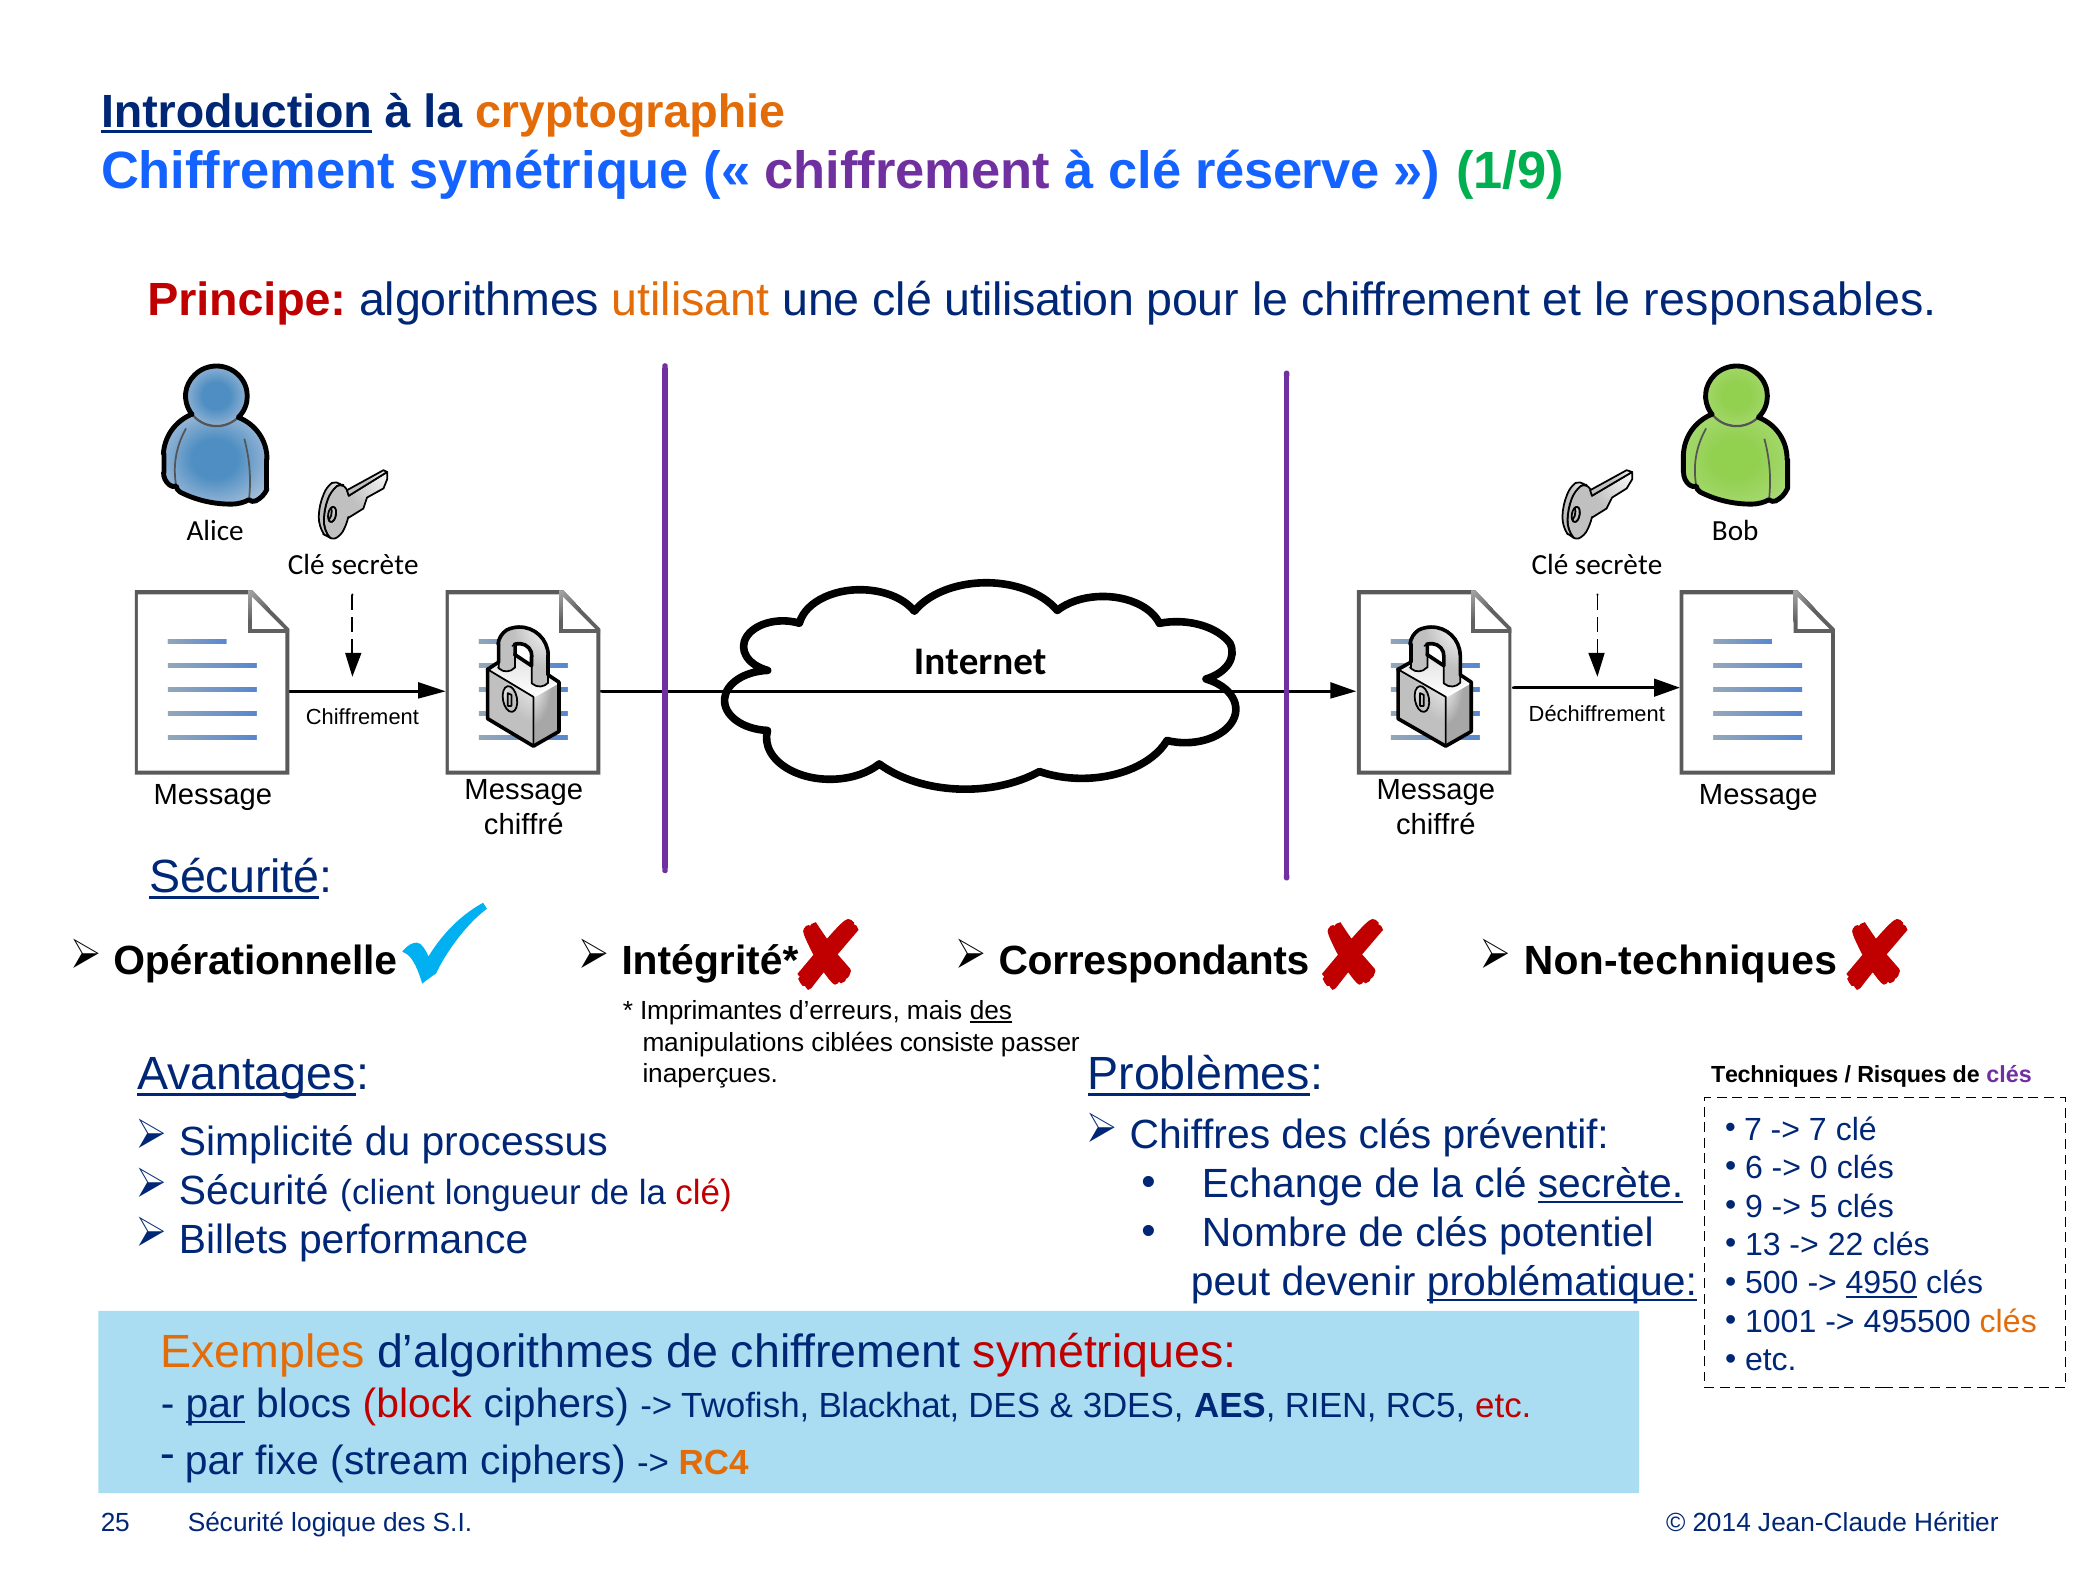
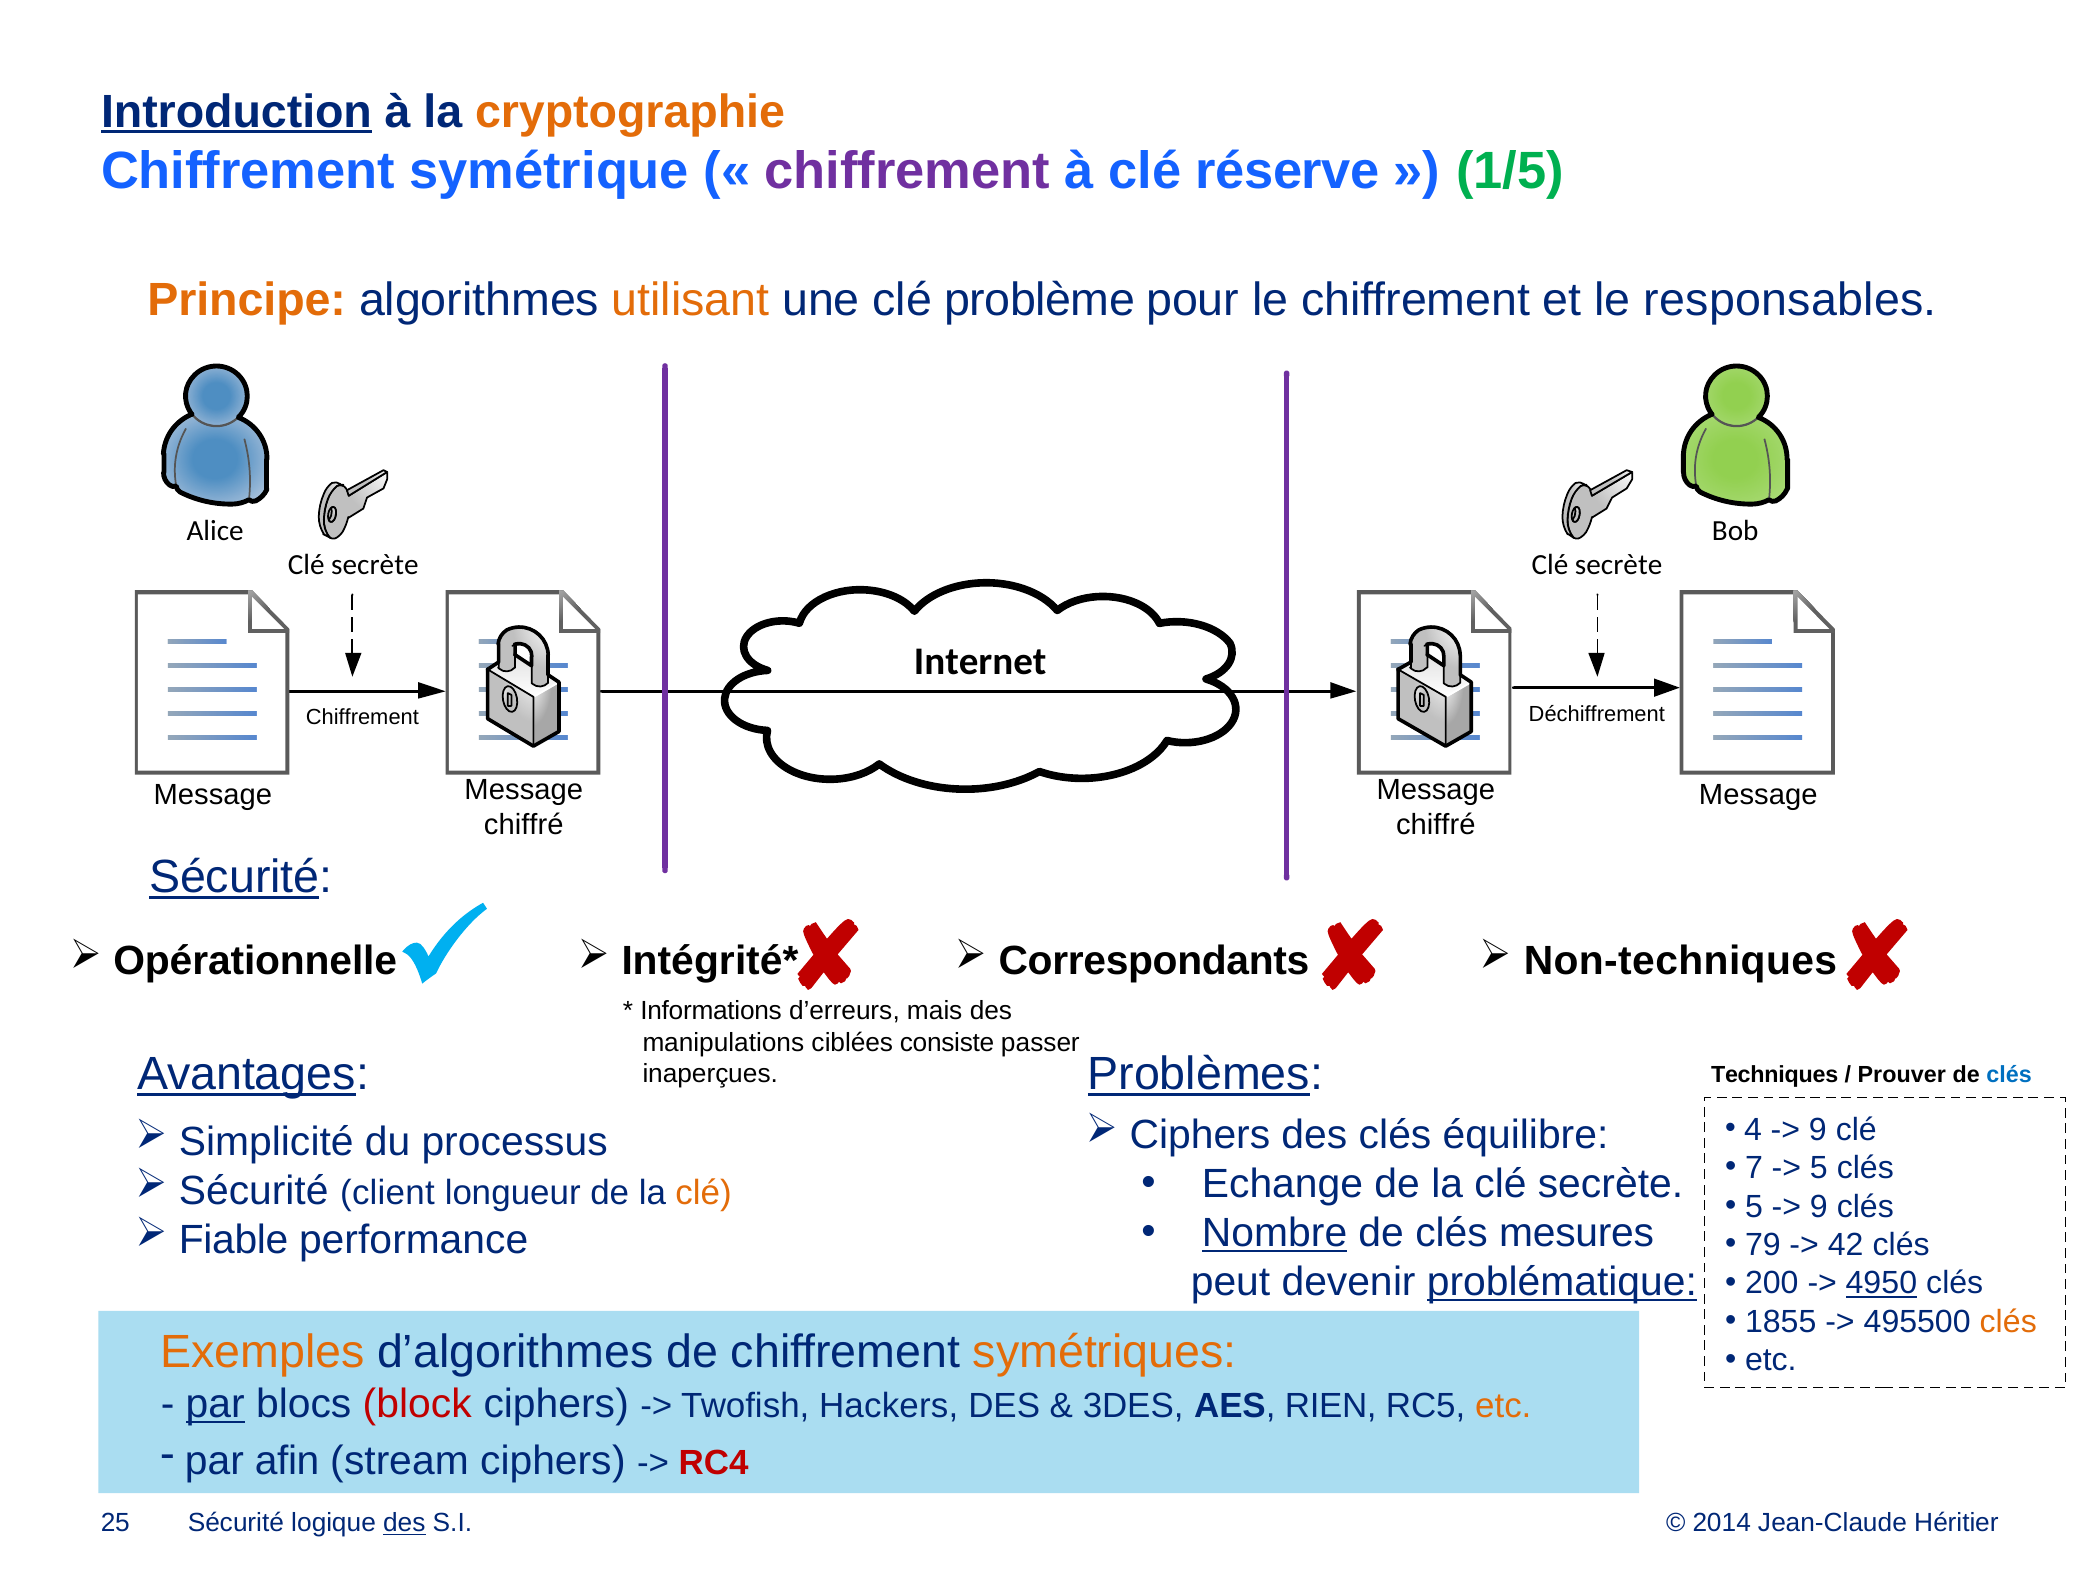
1/9: 1/9 -> 1/5 (1510, 172)
Principe colour: red -> orange (247, 300)
utilisation: utilisation -> problème (1040, 300)
Imprimantes: Imprimantes -> Informations (711, 1011)
des underline: present -> none (991, 1011)
Risques: Risques -> Prouver (1902, 1075)
clés colour: purple -> blue (2009, 1075)
7: 7 -> 4 (1753, 1130)
7: 7 -> 9 (1818, 1130)
Chiffres: Chiffres -> Ciphers (1200, 1136)
préventif: préventif -> équilibre (1526, 1136)
6: 6 -> 7 (1754, 1168)
0: 0 -> 5 (1819, 1168)
secrète underline: present -> none (1610, 1185)
clé colour: red -> orange (704, 1193)
9: 9 -> 5 (1754, 1207)
5: 5 -> 9 (1819, 1207)
Nombre underline: none -> present (1275, 1234)
potentiel: potentiel -> mesures (1577, 1234)
Billets: Billets -> Fiable (234, 1240)
13: 13 -> 79 (1763, 1245)
22: 22 -> 42 (1846, 1245)
500: 500 -> 200 (1772, 1284)
1001: 1001 -> 1855 (1781, 1322)
symétriques colour: red -> orange (1105, 1353)
Blackhat: Blackhat -> Hackers (889, 1407)
etc colour: red -> orange (1503, 1407)
fixe: fixe -> afin (287, 1462)
RC4 colour: orange -> red (714, 1464)
des underline: none -> present (404, 1524)
